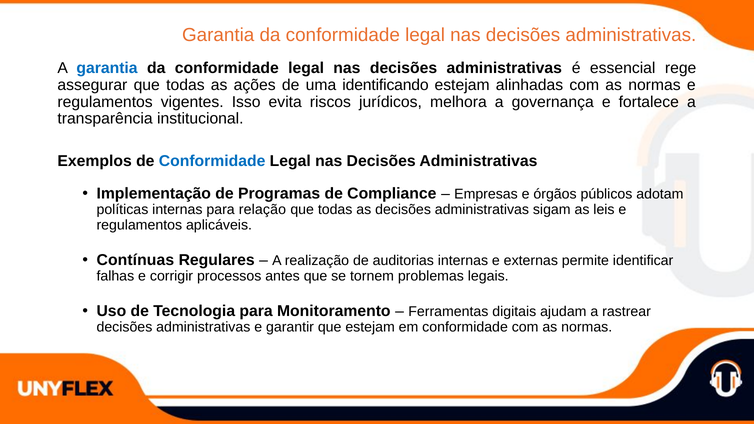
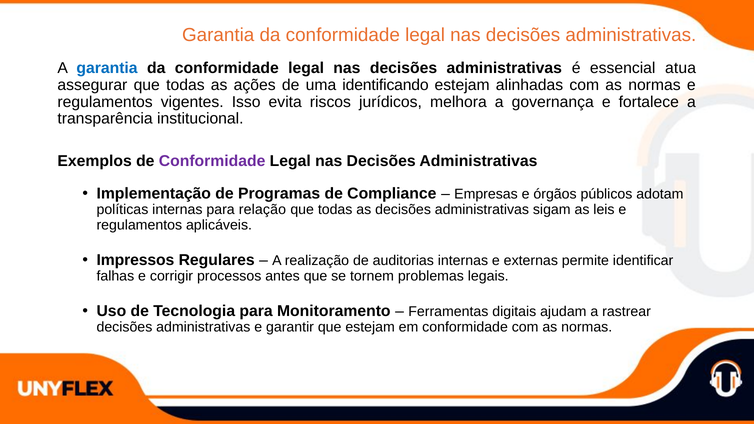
rege: rege -> atua (681, 68)
Conformidade colour: blue -> purple (212, 161)
Contínuas: Contínuas -> Impressos (135, 260)
